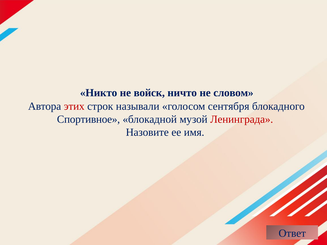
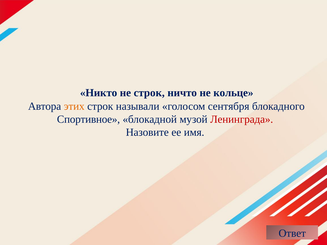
не войск: войск -> строк (149, 93)
словом: словом -> кольце (233, 93)
этих colour: red -> orange (74, 106)
